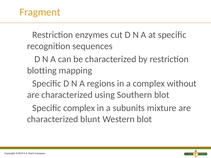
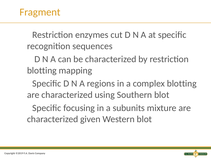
complex without: without -> blotting (182, 84)
complex: complex -> focusing (79, 108)
blunt: blunt -> given (90, 119)
